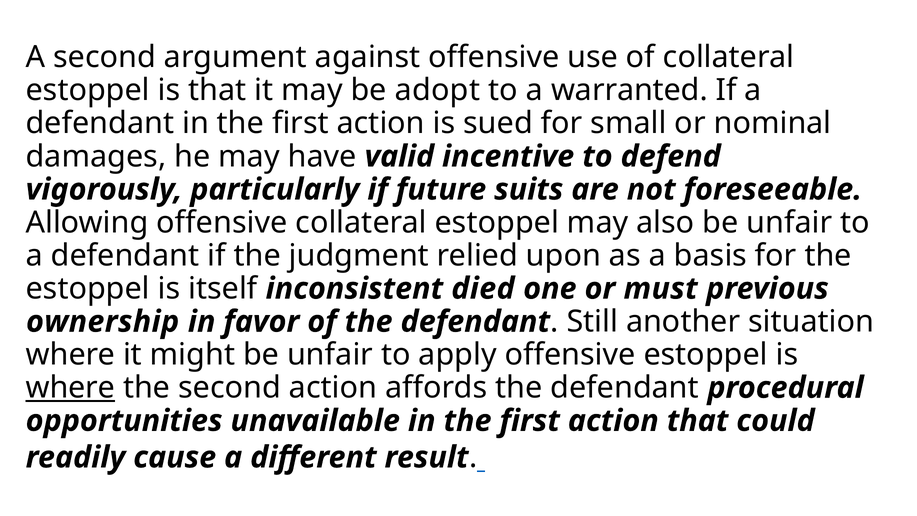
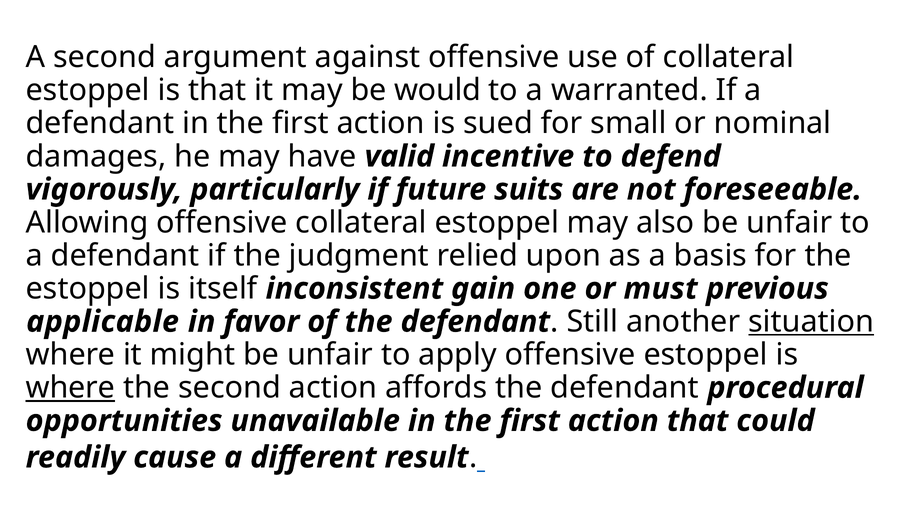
adopt: adopt -> would (438, 90)
died: died -> gain (483, 289)
ownership: ownership -> applicable (103, 322)
situation underline: none -> present (811, 322)
